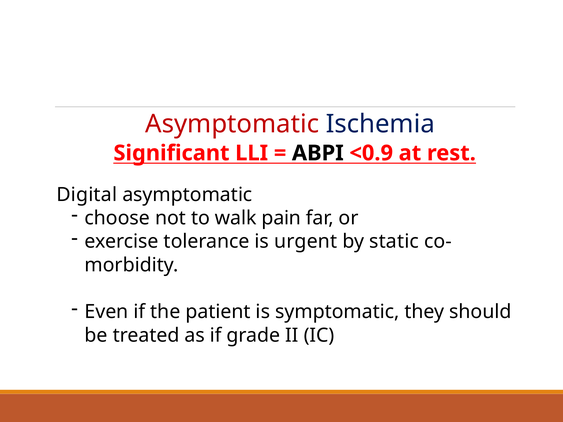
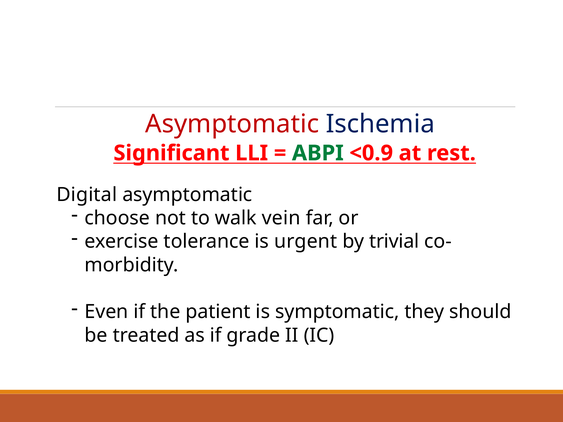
ABPI colour: black -> green (318, 153)
pain: pain -> vein (281, 218)
static: static -> trivial (394, 242)
